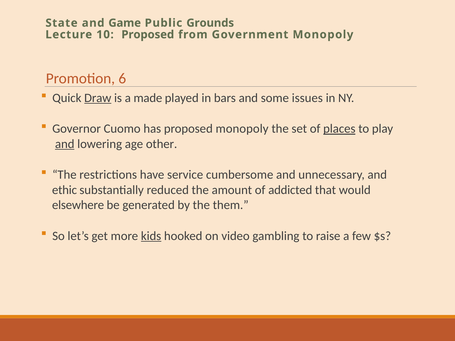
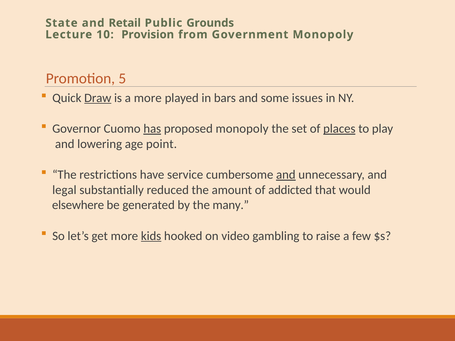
Game: Game -> Retail (125, 23)
10 Proposed: Proposed -> Provision (148, 35)
6: 6 -> 5 (122, 79)
a made: made -> more (148, 98)
has underline: none -> present (152, 129)
and underline: present -> none (65, 144)
other: other -> point (161, 144)
and underline: none -> present (286, 175)
ethic: ethic -> legal (64, 190)
them: them -> many (231, 205)
